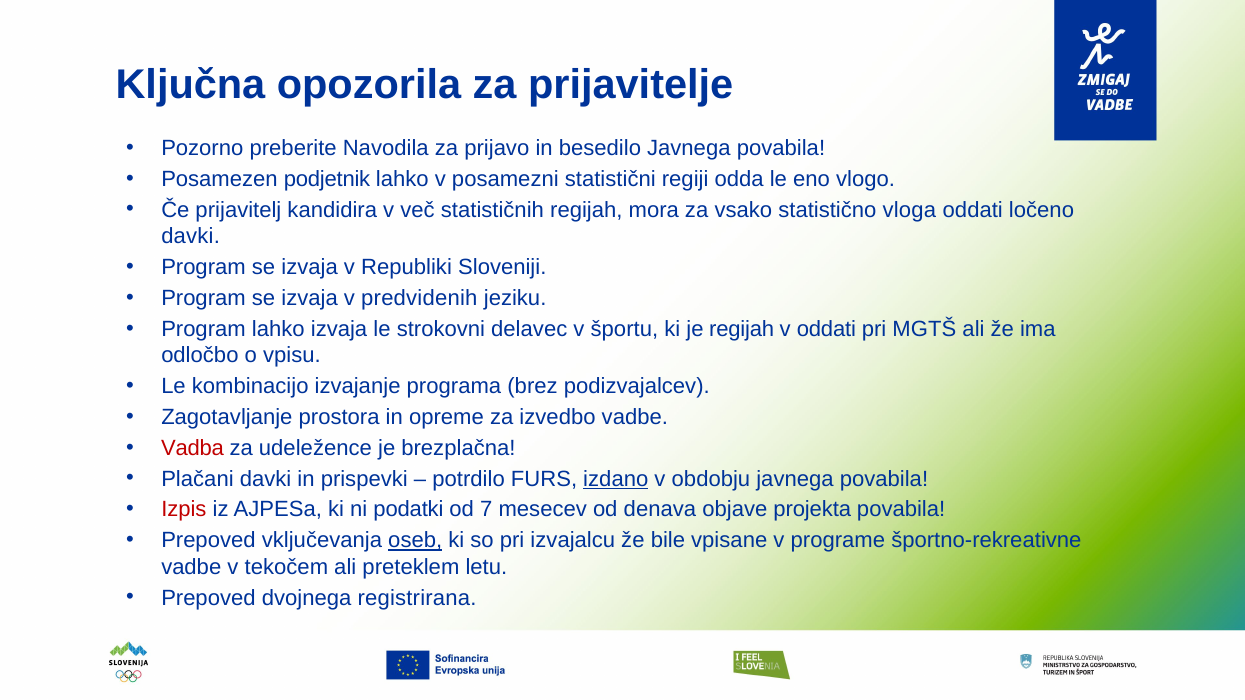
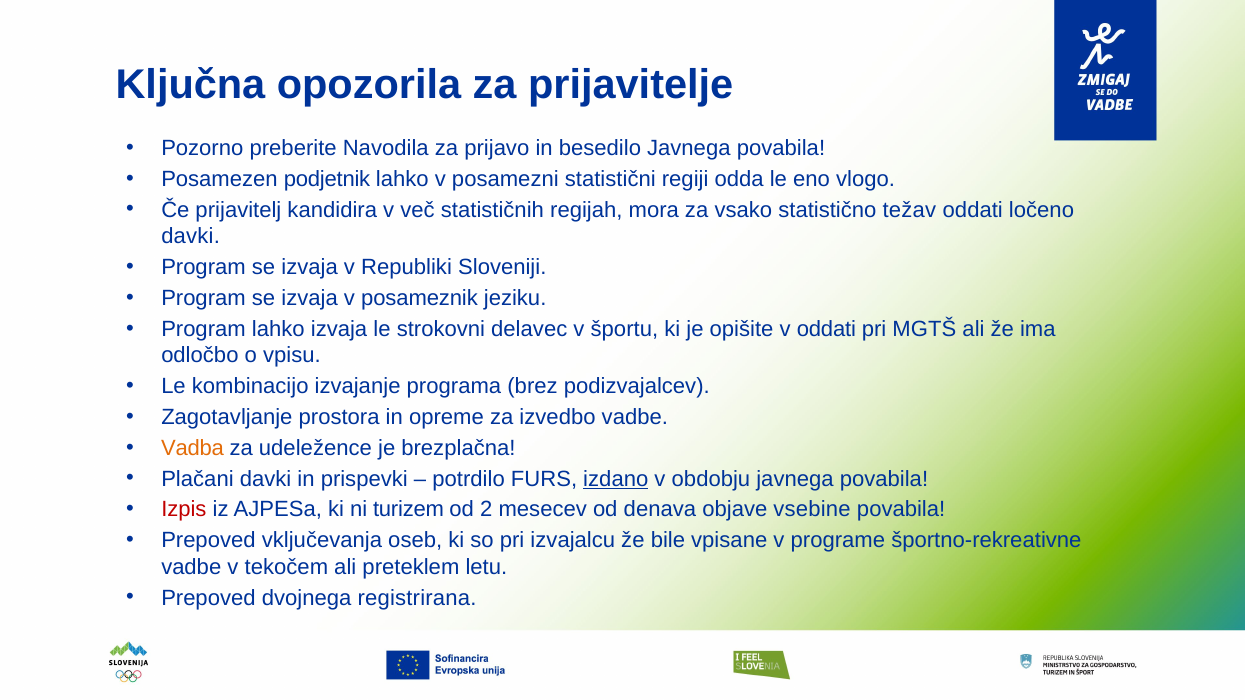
vloga: vloga -> težav (909, 210)
predvidenih: predvidenih -> posameznik (419, 298)
je regijah: regijah -> opišite (742, 329)
Vadba colour: red -> orange (192, 448)
podatki: podatki -> turizem (408, 510)
7: 7 -> 2 (486, 510)
projekta: projekta -> vsebine (812, 510)
oseb underline: present -> none (415, 541)
